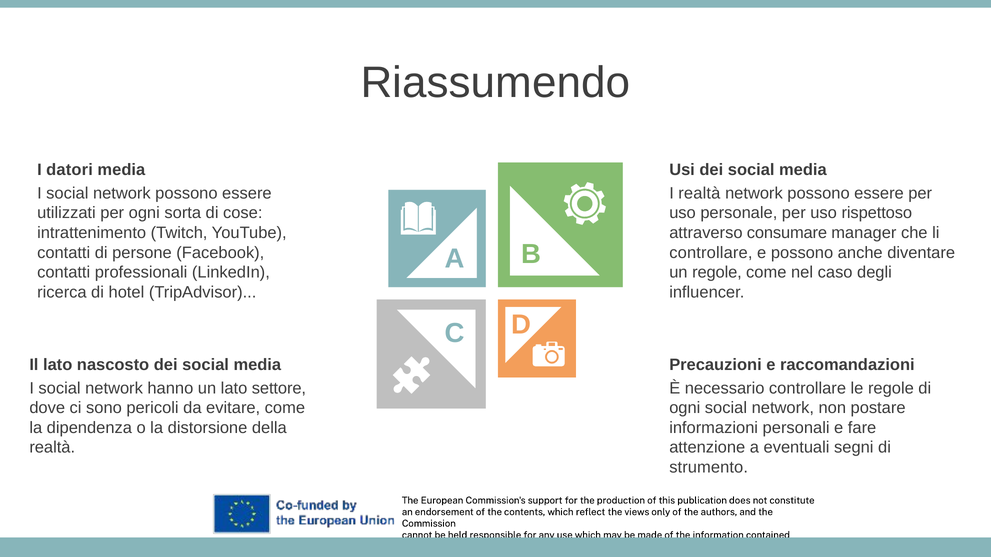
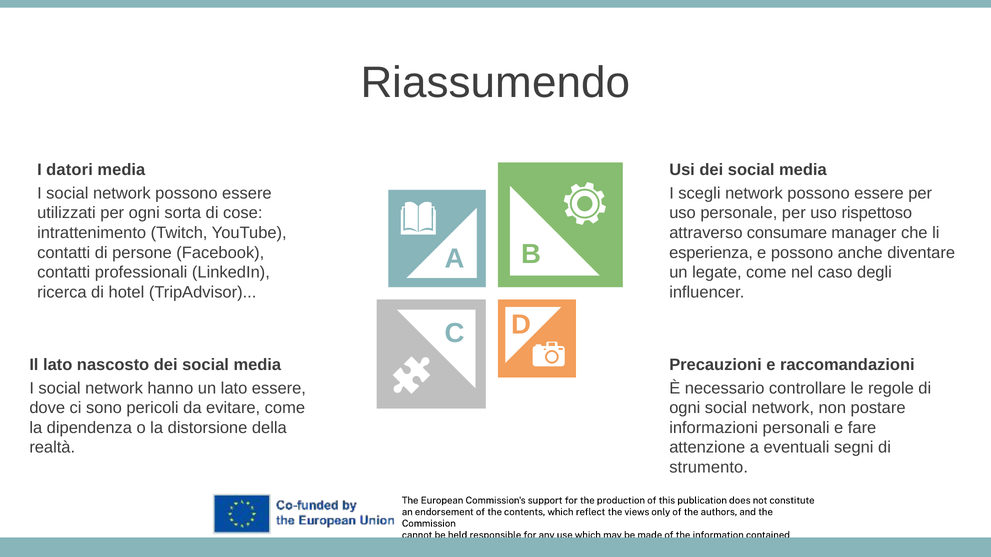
I realtà: realtà -> scegli (699, 193)
controllare: controllare -> esperienza (711, 253)
un regole: regole -> legate (717, 273)
lato settore: settore -> essere (279, 388)
